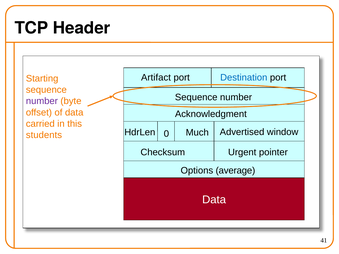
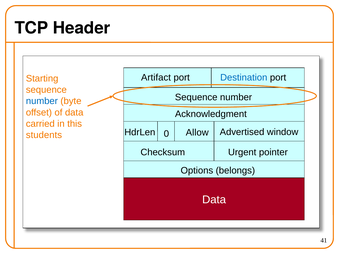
number colour: purple -> blue (42, 101)
Much: Much -> Allow (197, 133)
average: average -> belongs (235, 171)
